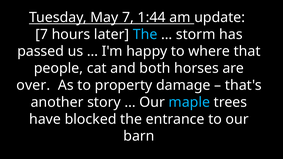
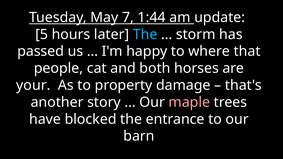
7: 7 -> 5 (42, 34)
over: over -> your (33, 85)
maple colour: light blue -> pink (189, 102)
